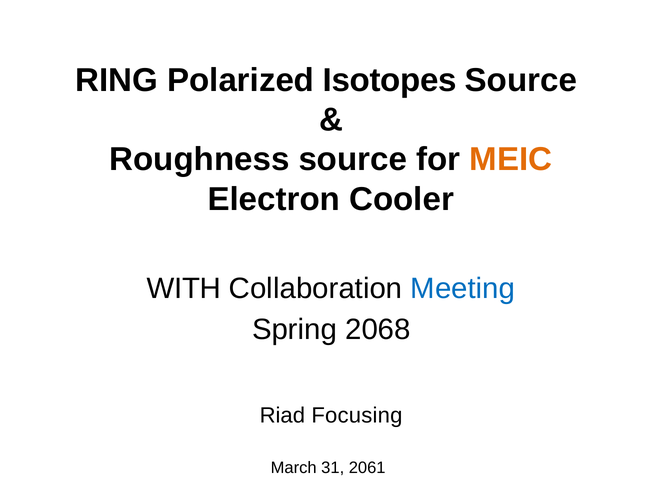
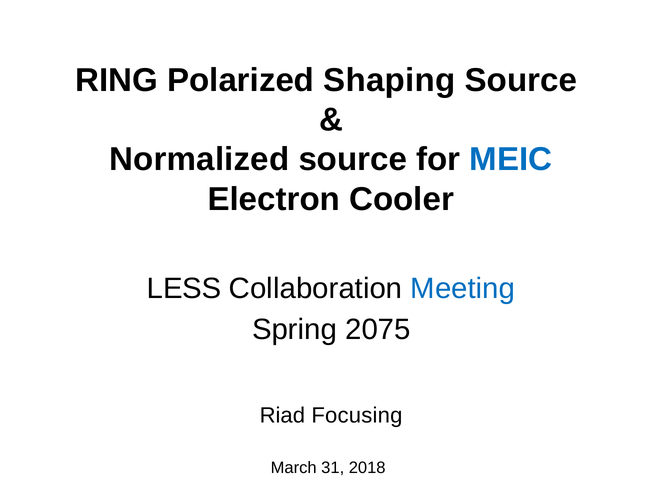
Isotopes: Isotopes -> Shaping (389, 80)
Roughness: Roughness -> Normalized (199, 160)
MEIC colour: orange -> blue (511, 160)
WITH: WITH -> LESS (184, 289)
2068: 2068 -> 2075 (378, 330)
2061: 2061 -> 2018 (367, 468)
